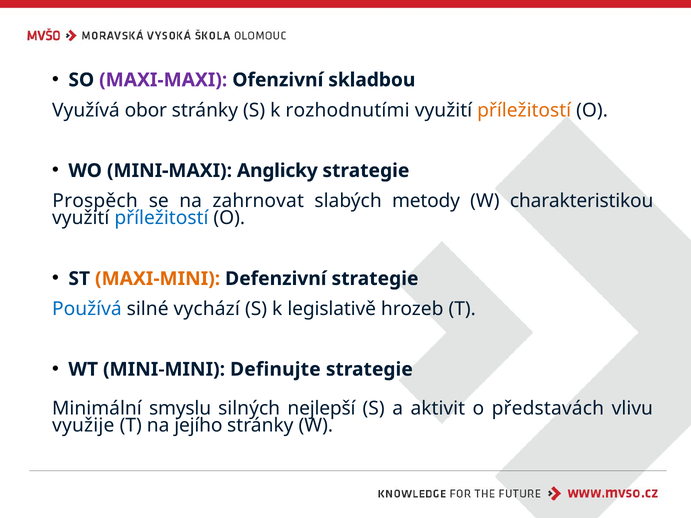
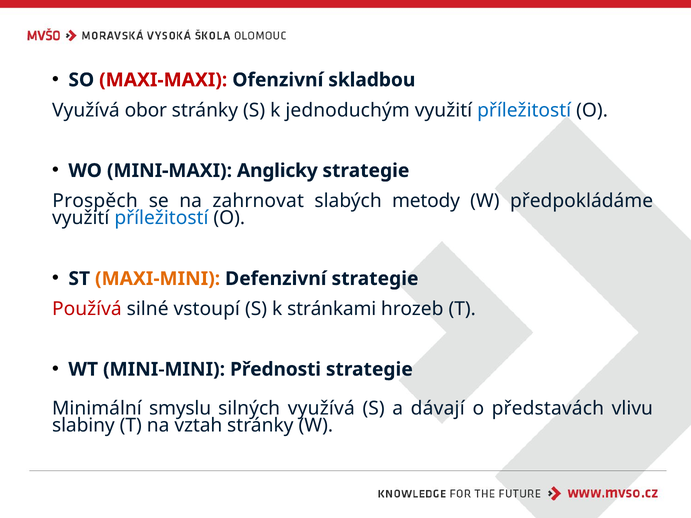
MAXI-MAXI colour: purple -> red (163, 80)
rozhodnutími: rozhodnutími -> jednoduchým (348, 110)
příležitostí colour: orange -> blue (524, 110)
charakteristikou: charakteristikou -> předpokládáme (582, 201)
Používá colour: blue -> red (87, 309)
vychází: vychází -> vstoupí (207, 309)
legislativě: legislativě -> stránkami (332, 309)
Definujte: Definujte -> Přednosti (276, 370)
silných nejlepší: nejlepší -> využívá (321, 408)
aktivit: aktivit -> dávají (438, 408)
využije: využije -> slabiny (83, 426)
jejího: jejího -> vztah (198, 426)
